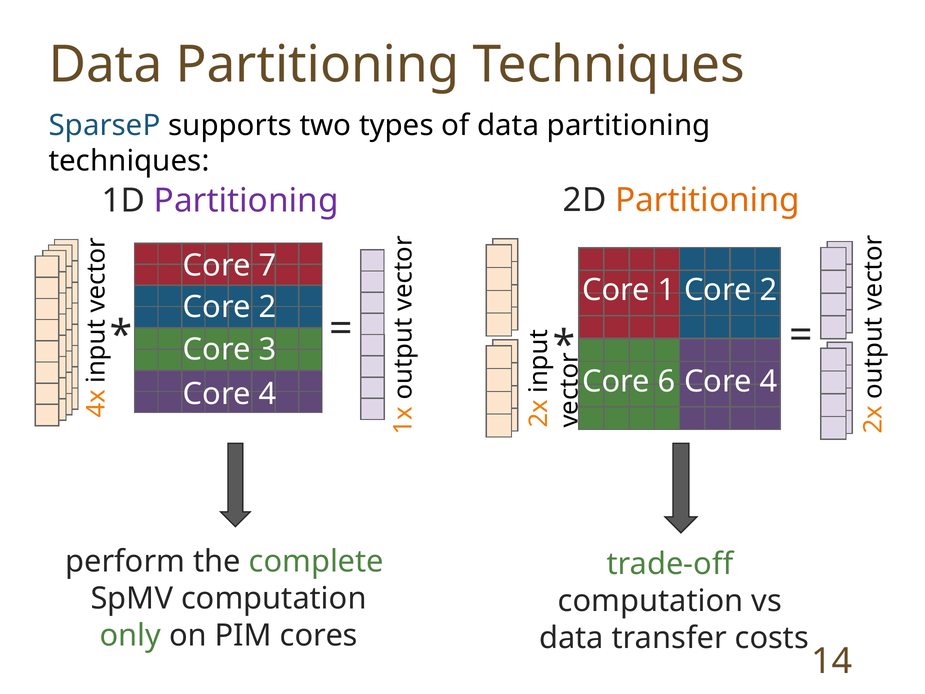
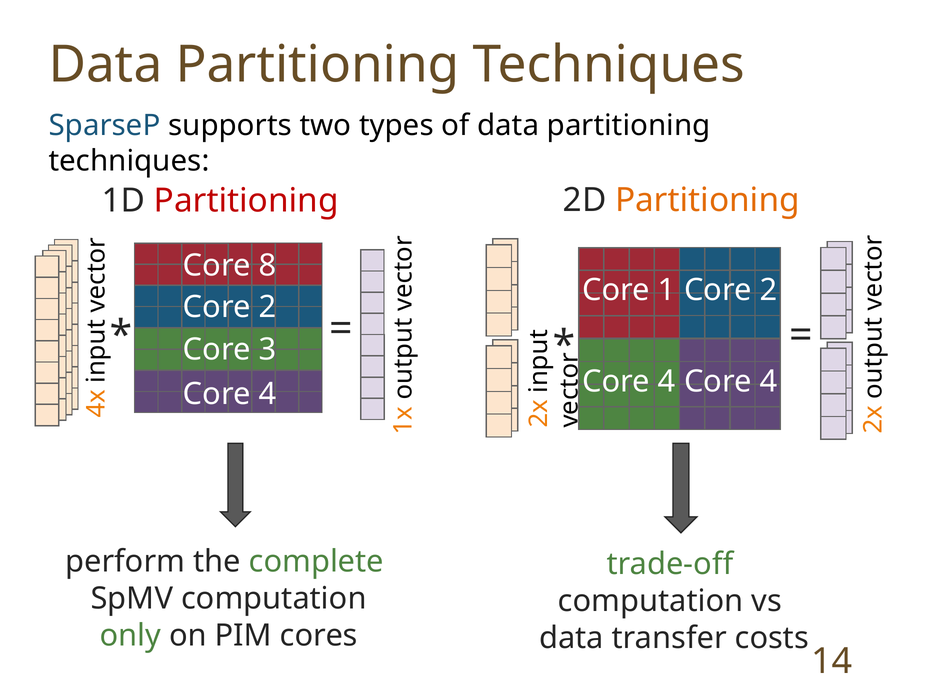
Partitioning colour: purple -> red (246, 201)
7: 7 -> 8 (267, 266)
6: 6 -> 4 (667, 381)
